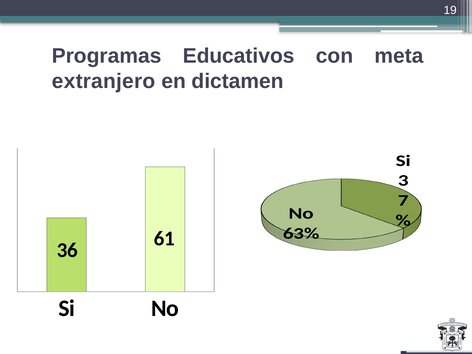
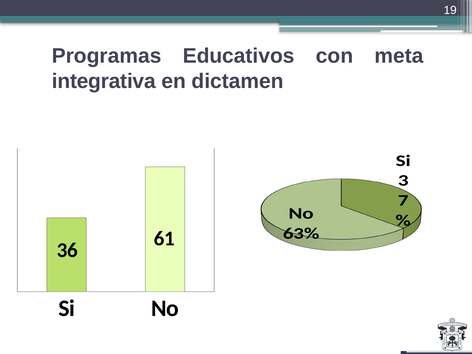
extranjero: extranjero -> integrativa (104, 81)
